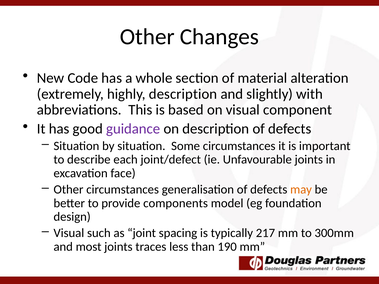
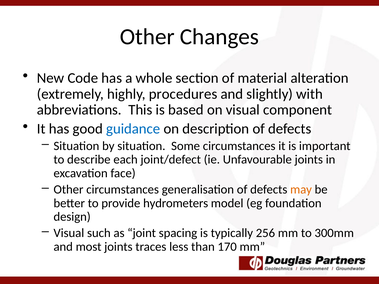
highly description: description -> procedures (183, 94)
guidance colour: purple -> blue (133, 129)
components: components -> hydrometers (176, 203)
217: 217 -> 256 (265, 233)
190: 190 -> 170 (227, 247)
